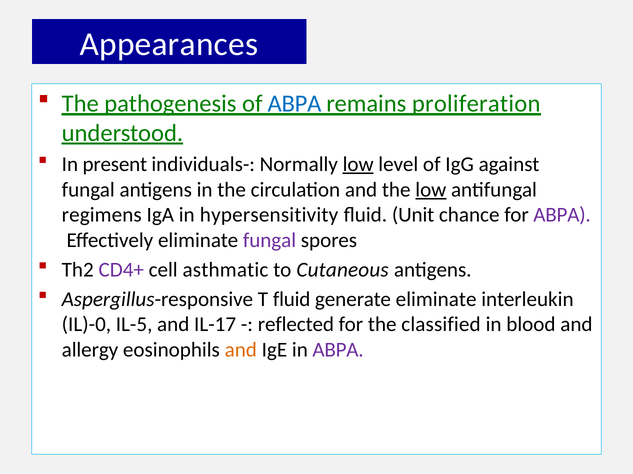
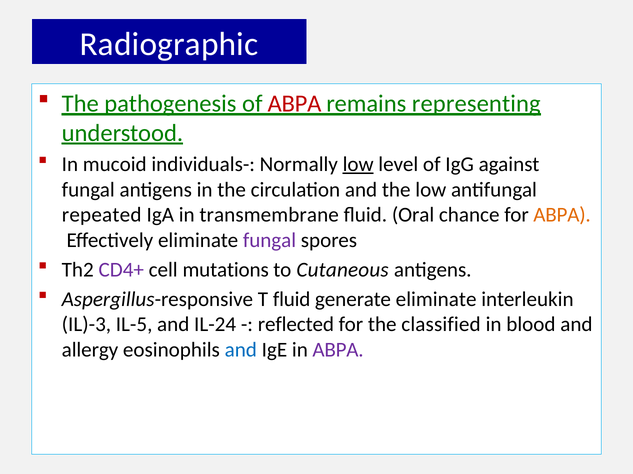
Appearances: Appearances -> Radiographic (169, 45)
ABPA colour: blue -> red (294, 104)
proliferation: proliferation -> representing (476, 104)
present: present -> mucoid (115, 165)
low underline: present -> none (431, 190)
regimens: regimens -> repeated (102, 215)
hypersensitivity: hypersensitivity -> transmembrane (269, 215)
Unit: Unit -> Oral (413, 215)
ABPA colour: purple -> orange (562, 215)
asthmatic: asthmatic -> mutations (226, 270)
IL)-0: IL)-0 -> IL)-3 (86, 325)
IL-17: IL-17 -> IL-24 (215, 325)
and colour: orange -> blue (241, 350)
